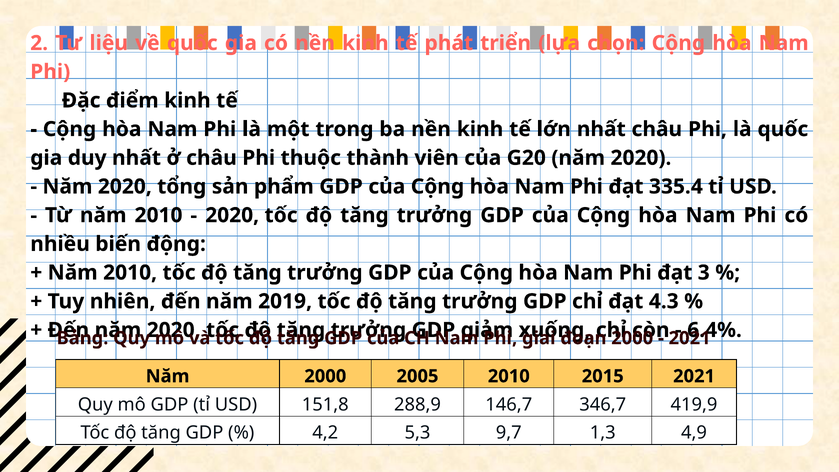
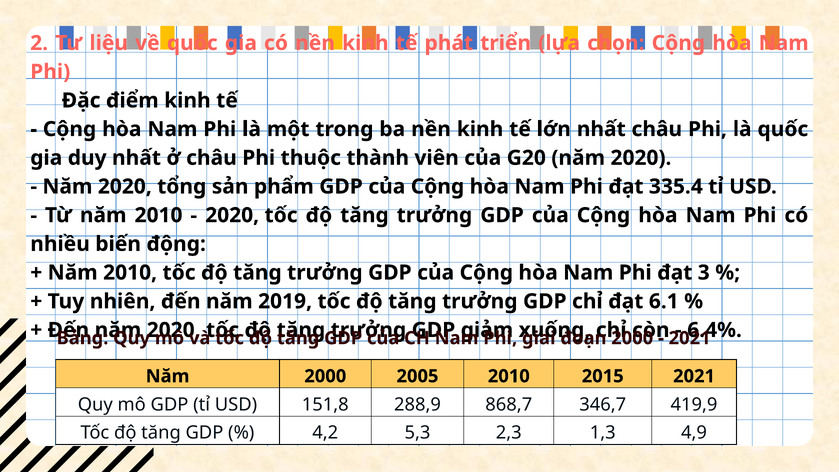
4.3: 4.3 -> 6.1 (664, 301)
146,7: 146,7 -> 868,7 (509, 405)
9,7: 9,7 -> 2,3 (509, 433)
